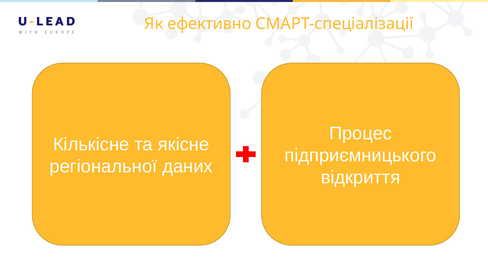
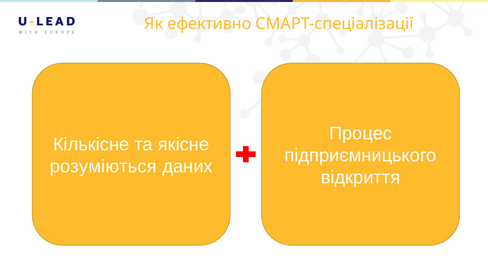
регіональної: регіональної -> розуміються (103, 166)
